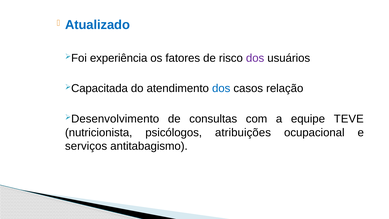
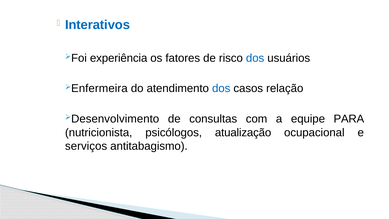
Atualizado: Atualizado -> Interativos (98, 25)
dos colour: purple -> blue (255, 58)
Capacitada: Capacitada -> Enfermeira (99, 88)
TEVE: TEVE -> PARA (349, 119)
atribuições: atribuições -> atualização (243, 132)
